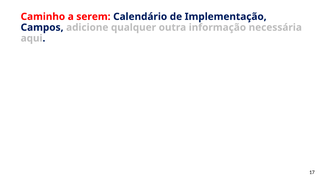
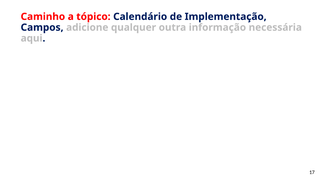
serem: serem -> tópico (93, 17)
